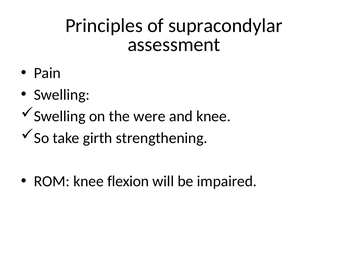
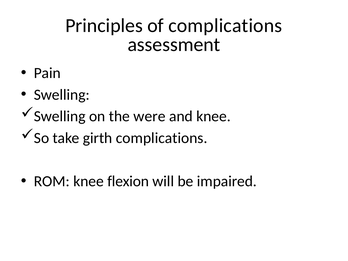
of supracondylar: supracondylar -> complications (225, 26)
girth strengthening: strengthening -> complications (162, 138)
